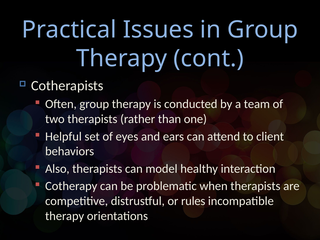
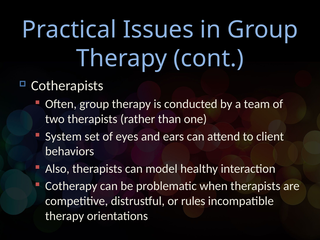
Helpful: Helpful -> System (63, 136)
